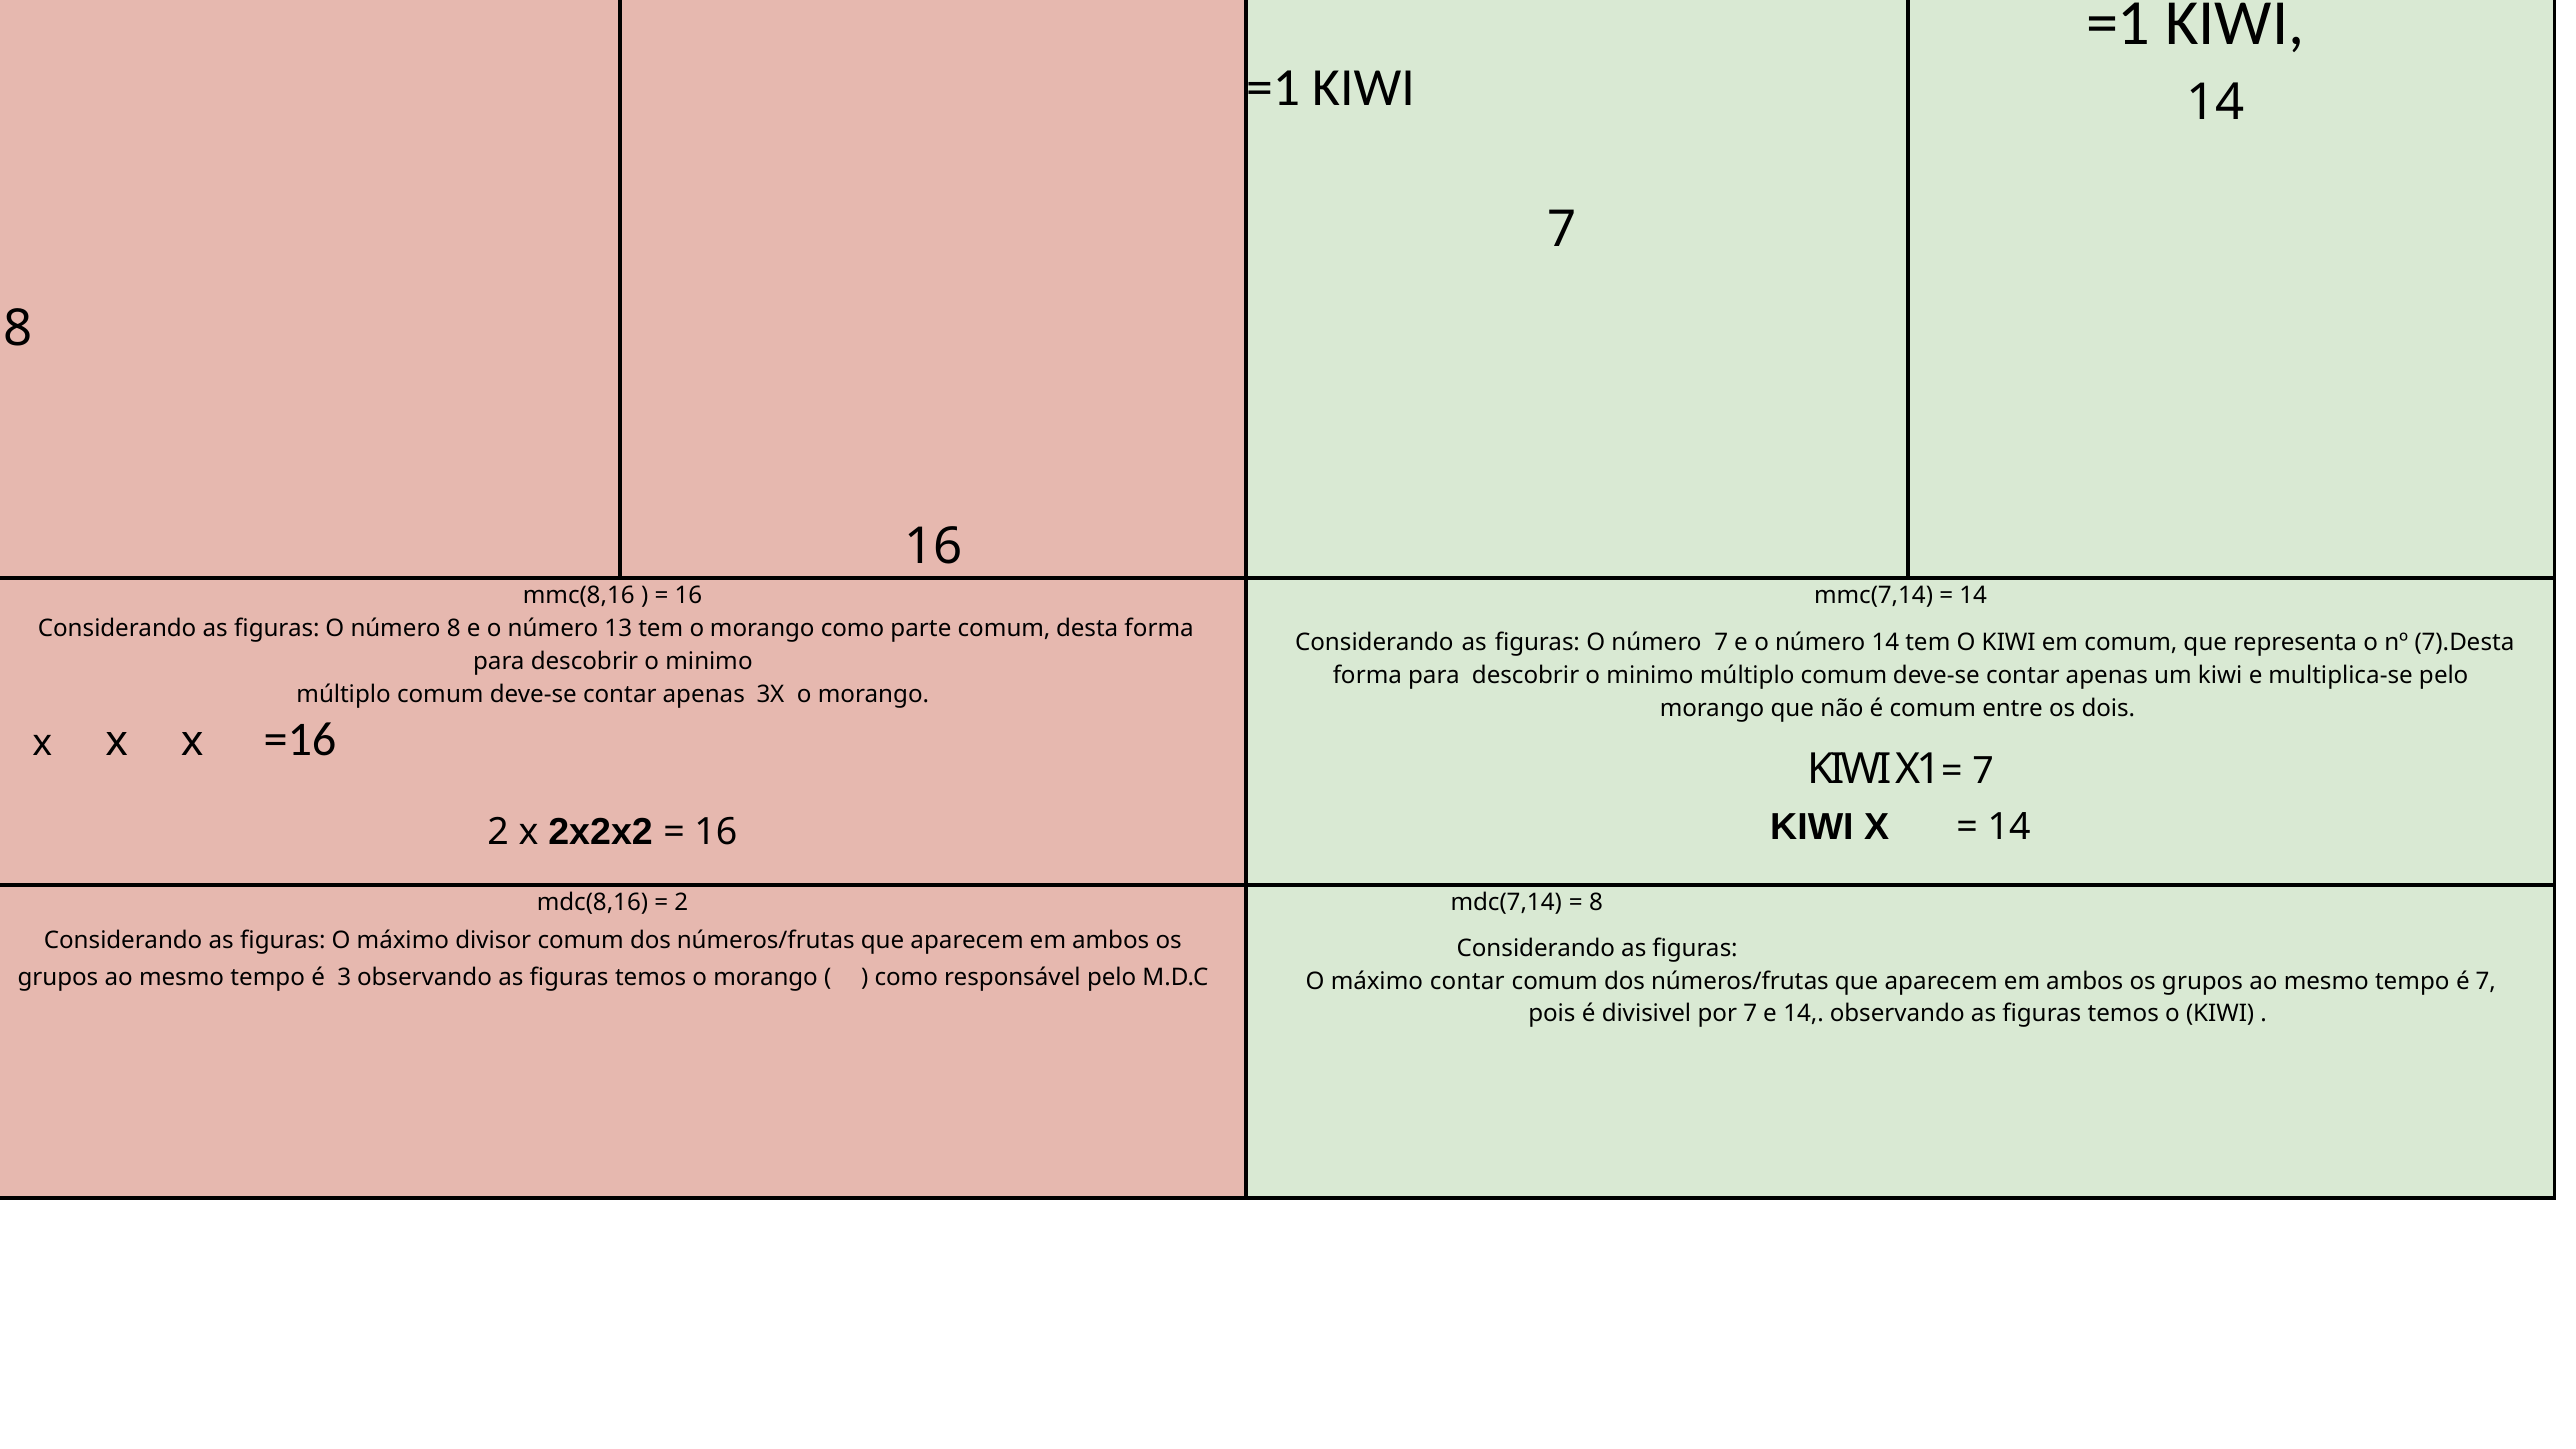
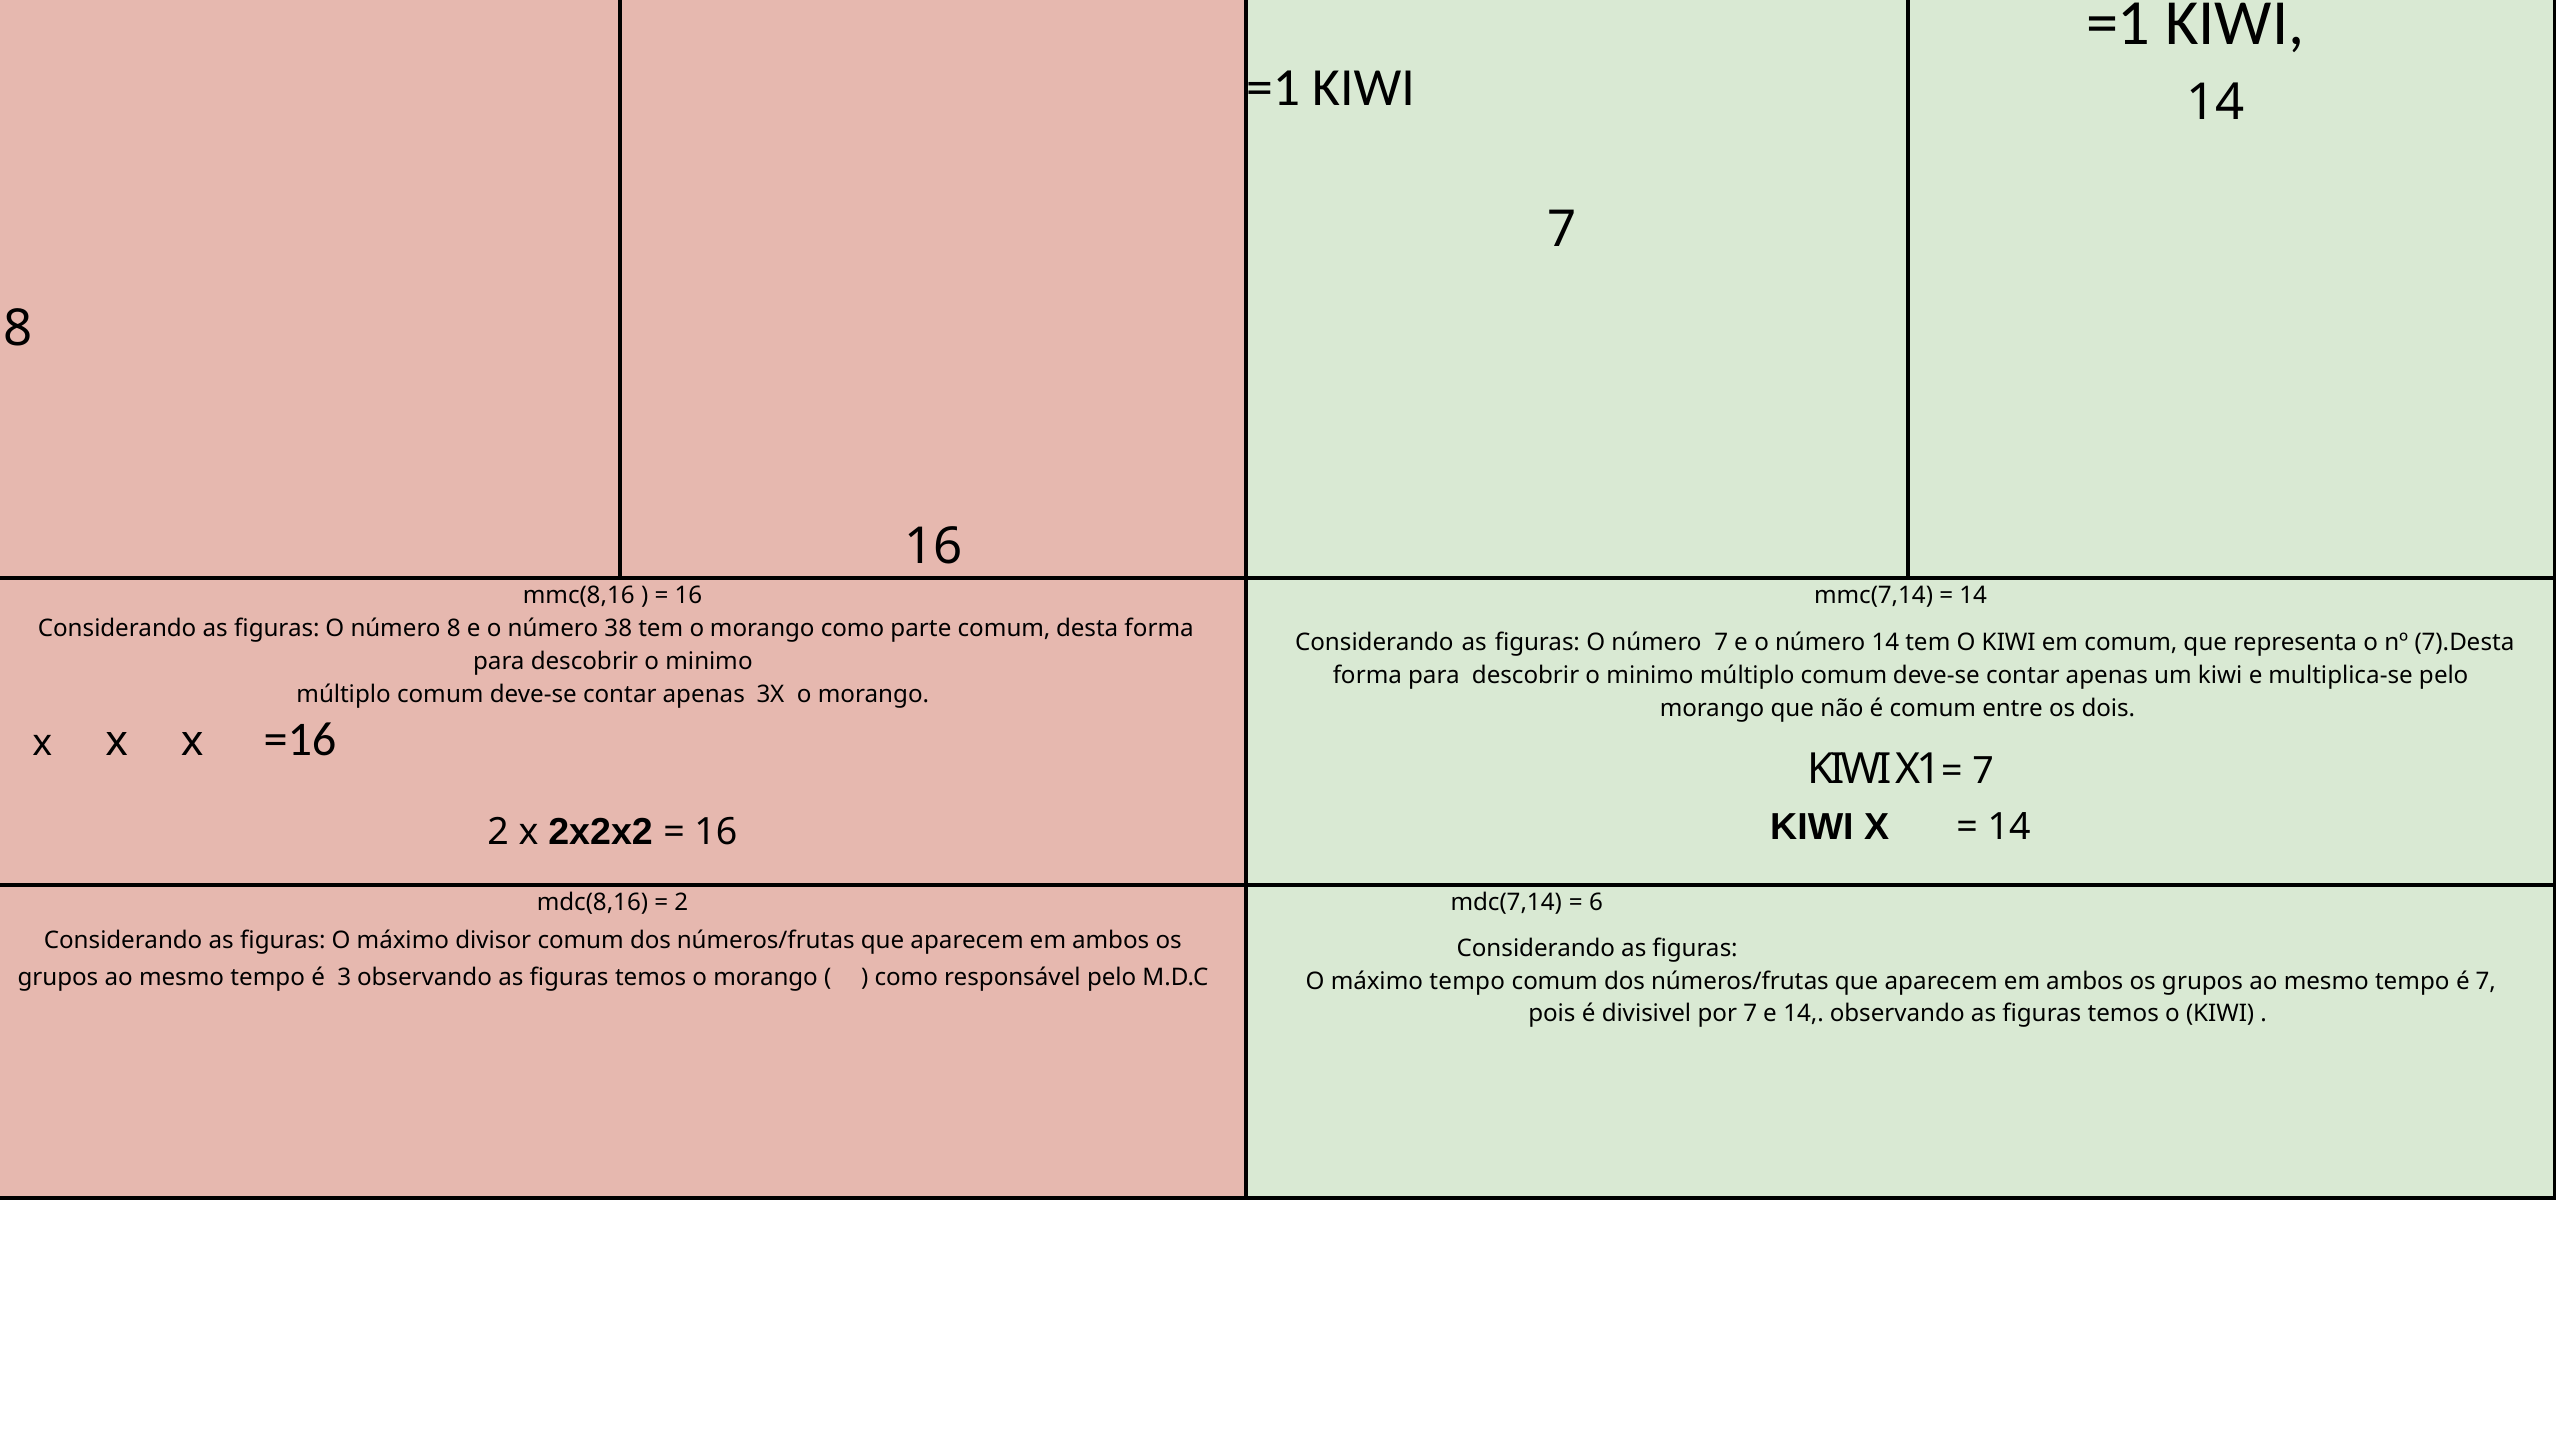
13: 13 -> 38 (618, 629)
8: 8 -> 6 (1596, 903)
máximo contar: contar -> tempo (1467, 982)
